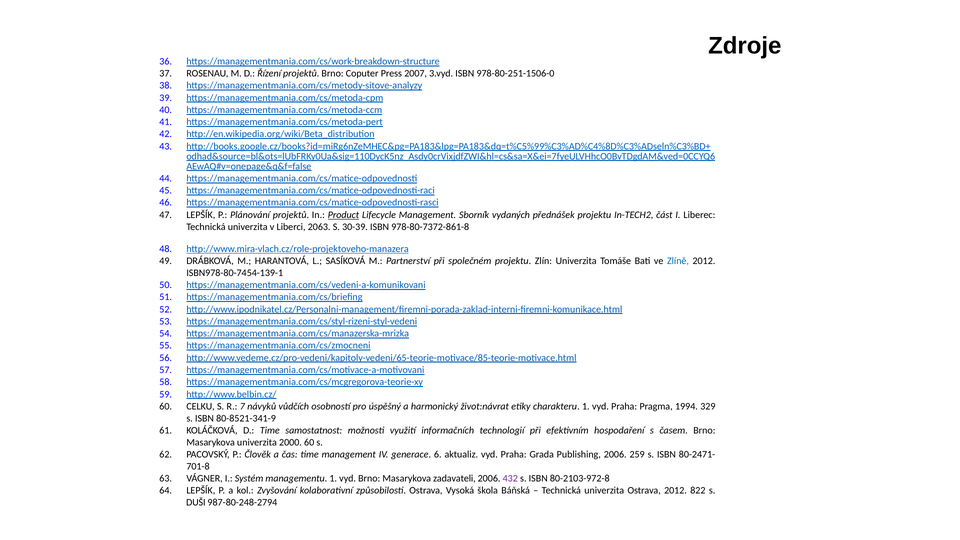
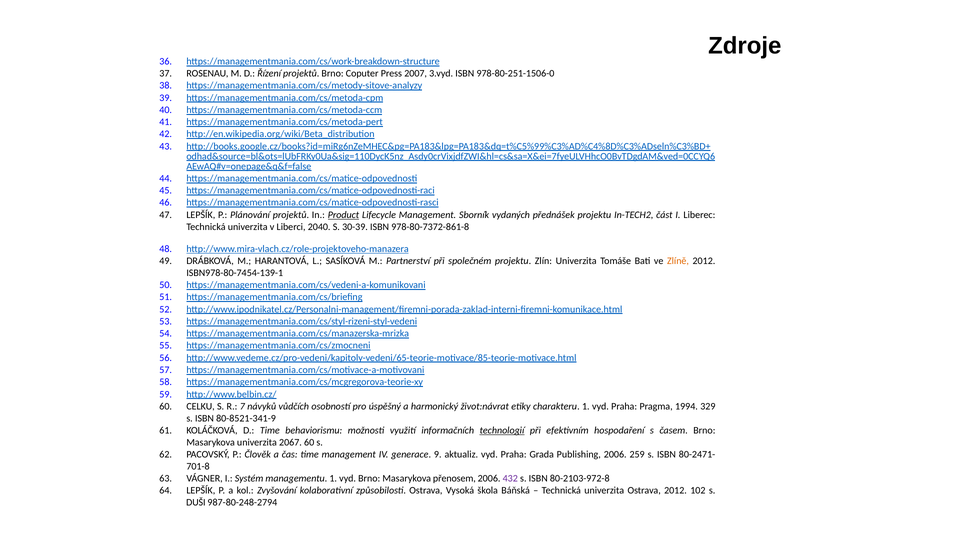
2063: 2063 -> 2040 (319, 227)
Zlíně colour: blue -> orange (678, 261)
samostatnost: samostatnost -> behaviorismu (314, 430)
technologií underline: none -> present (502, 430)
2000: 2000 -> 2067 (290, 442)
6: 6 -> 9 (438, 454)
zadavateli: zadavateli -> přenosem (454, 478)
822: 822 -> 102 (698, 490)
